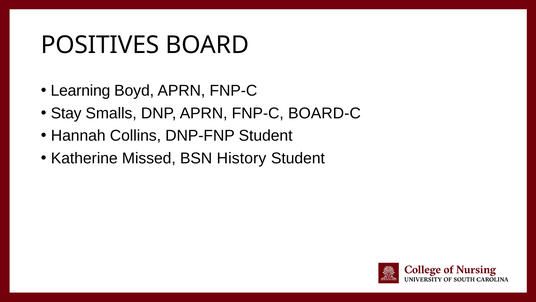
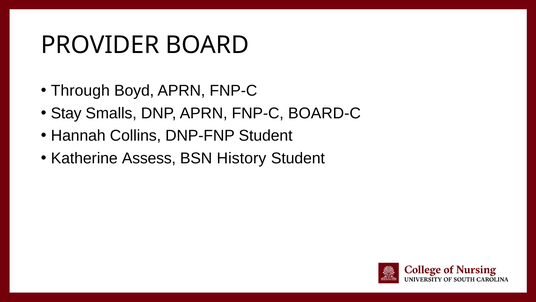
POSITIVES: POSITIVES -> PROVIDER (100, 45)
Learning: Learning -> Through (80, 91)
Missed: Missed -> Assess (149, 158)
